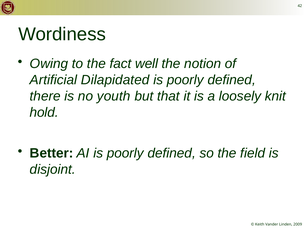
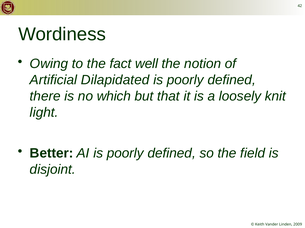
youth: youth -> which (114, 97)
hold: hold -> light (44, 113)
